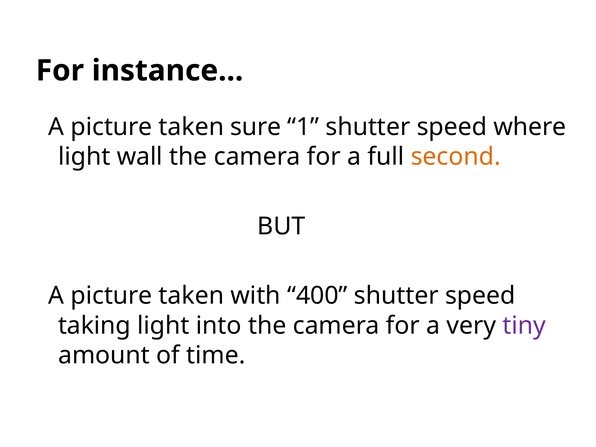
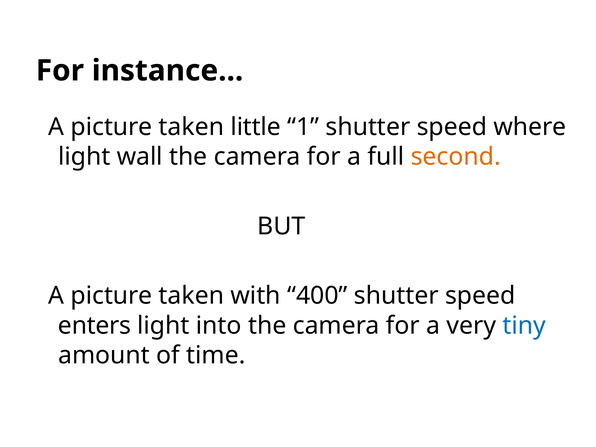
sure: sure -> little (256, 127)
taking: taking -> enters (95, 326)
tiny colour: purple -> blue (524, 326)
